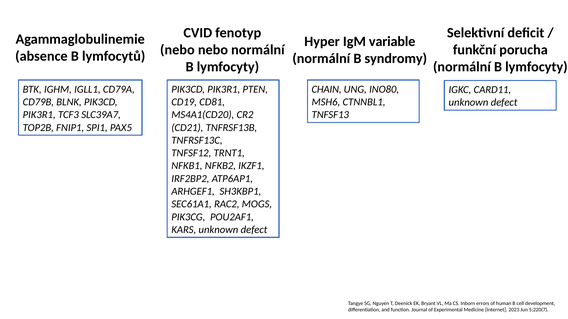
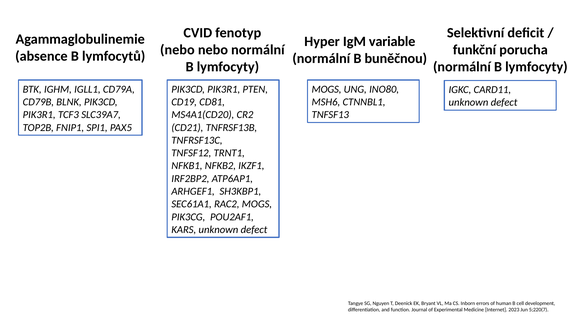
syndromy: syndromy -> buněčnou (396, 58)
CHAIN: CHAIN -> MOGS (327, 89)
